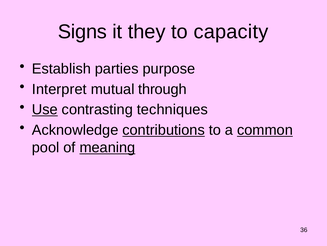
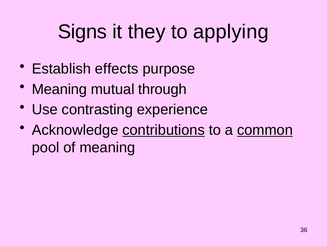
capacity: capacity -> applying (231, 32)
parties: parties -> effects (117, 69)
Interpret: Interpret -> Meaning (59, 89)
Use underline: present -> none (45, 109)
techniques: techniques -> experience (172, 109)
meaning underline: present -> none (107, 147)
